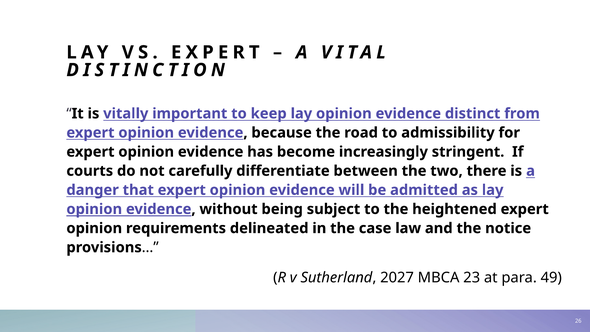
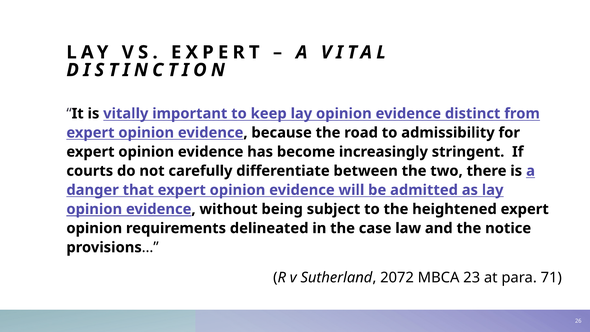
2027: 2027 -> 2072 (397, 277)
49: 49 -> 71 (551, 277)
